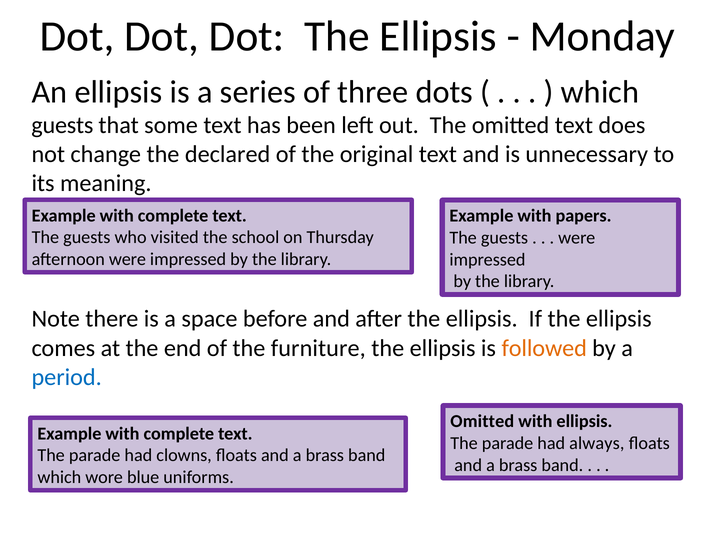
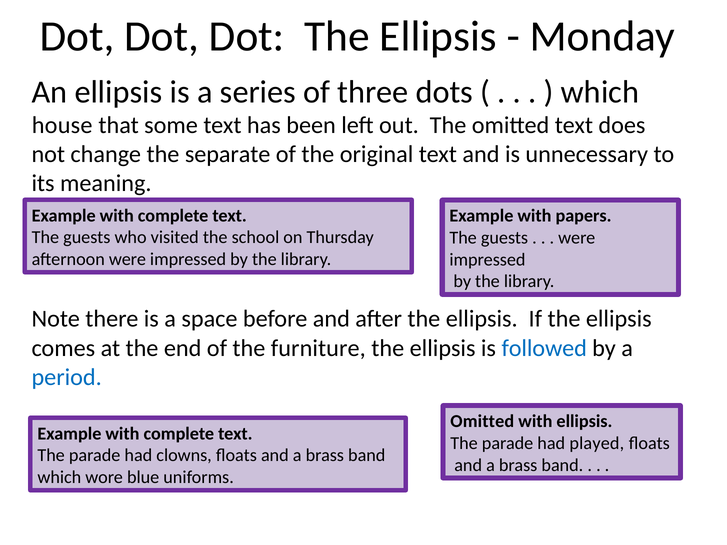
guests: guests -> house (62, 125)
declared: declared -> separate (228, 154)
followed colour: orange -> blue (544, 348)
always: always -> played (597, 443)
